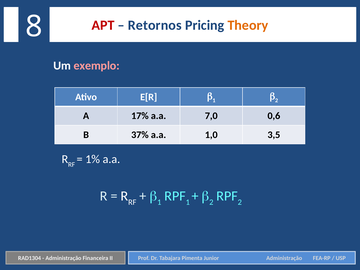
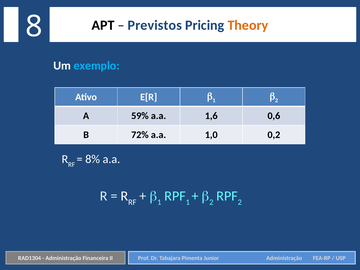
APT colour: red -> black (103, 25)
Retornos: Retornos -> Previstos (155, 25)
exemplo colour: pink -> light blue (97, 66)
17%: 17% -> 59% (140, 116)
7,0: 7,0 -> 1,6 (211, 116)
37%: 37% -> 72% (140, 135)
3,5: 3,5 -> 0,2 (274, 135)
1%: 1% -> 8% (93, 159)
